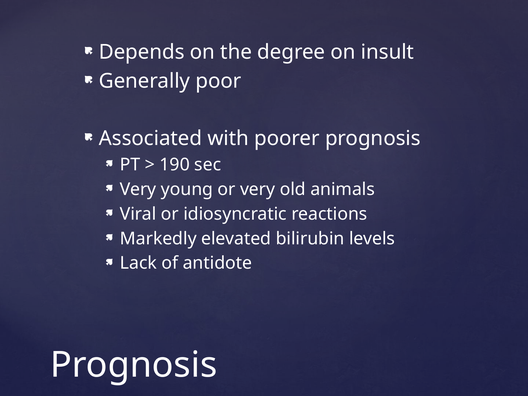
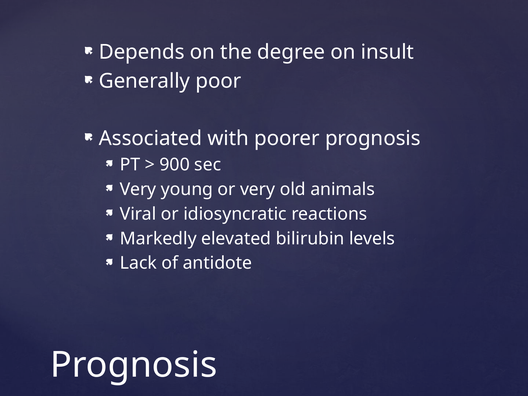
190: 190 -> 900 (175, 165)
